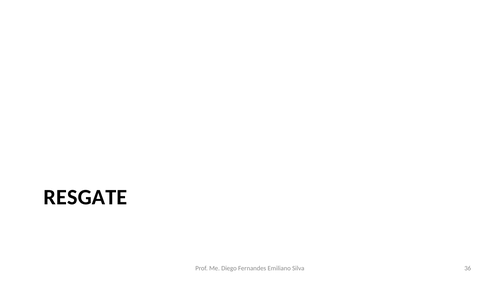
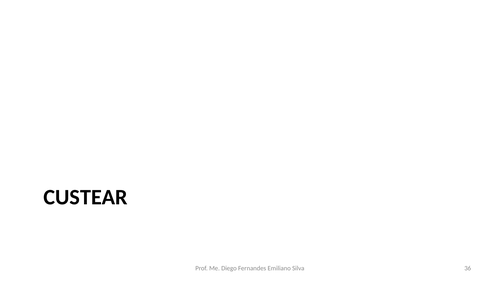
RESGATE: RESGATE -> CUSTEAR (86, 197)
